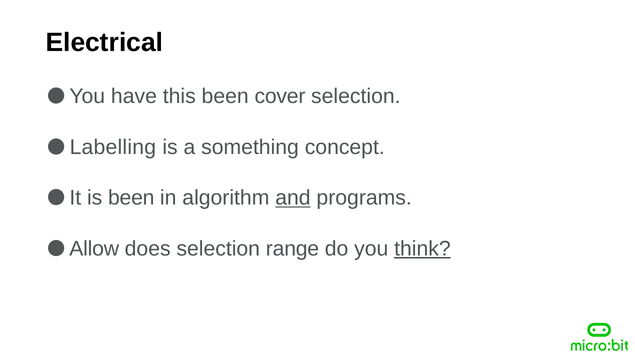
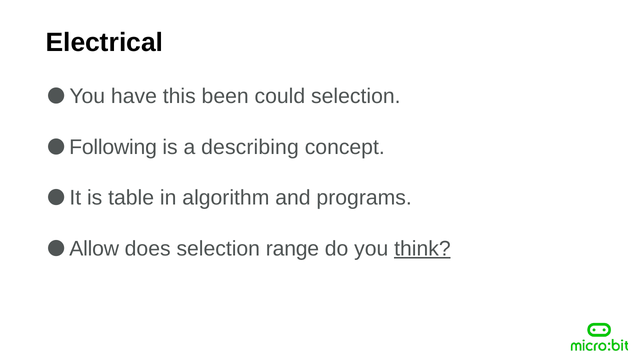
cover: cover -> could (280, 96)
Labelling: Labelling -> Following (113, 147)
something: something -> describing (250, 147)
is been: been -> table (131, 198)
and underline: present -> none (293, 198)
